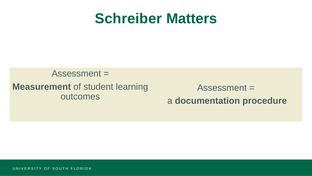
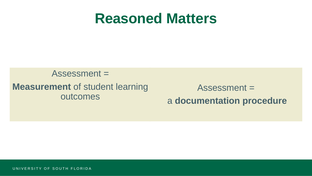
Schreiber: Schreiber -> Reasoned (129, 19)
